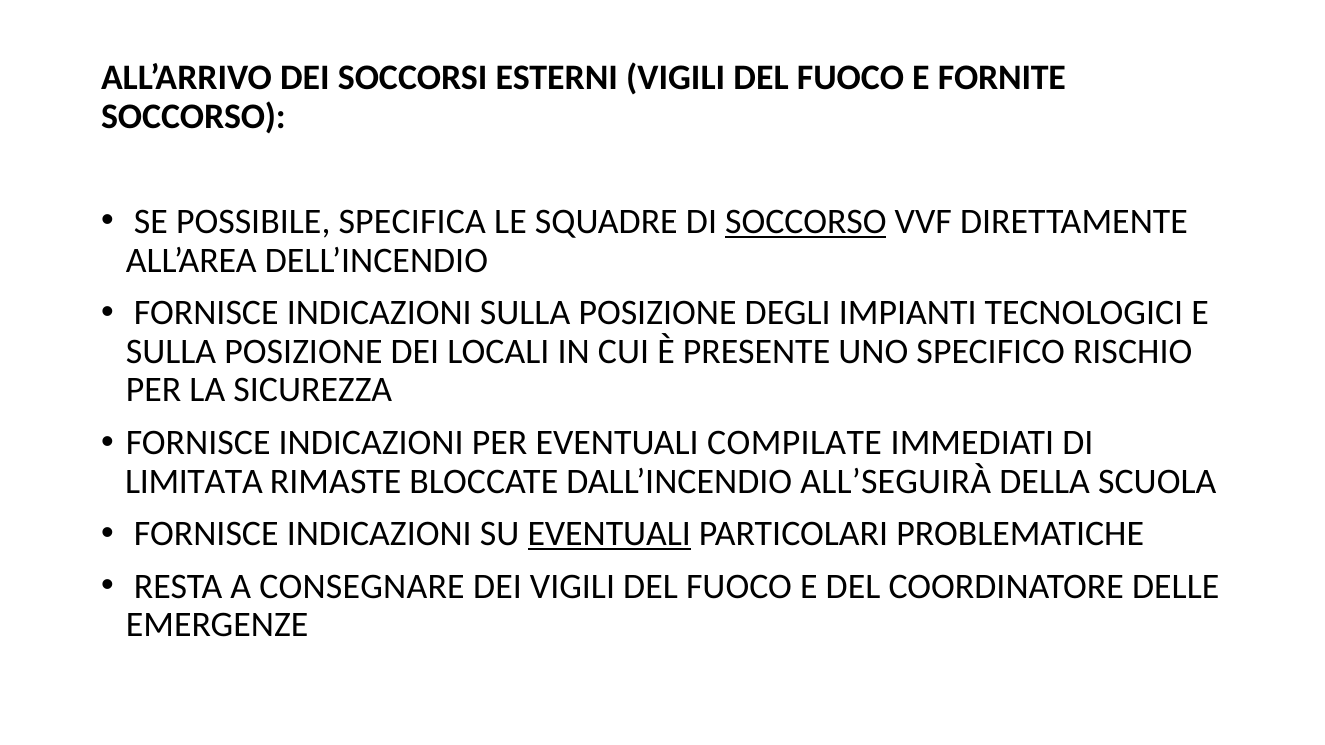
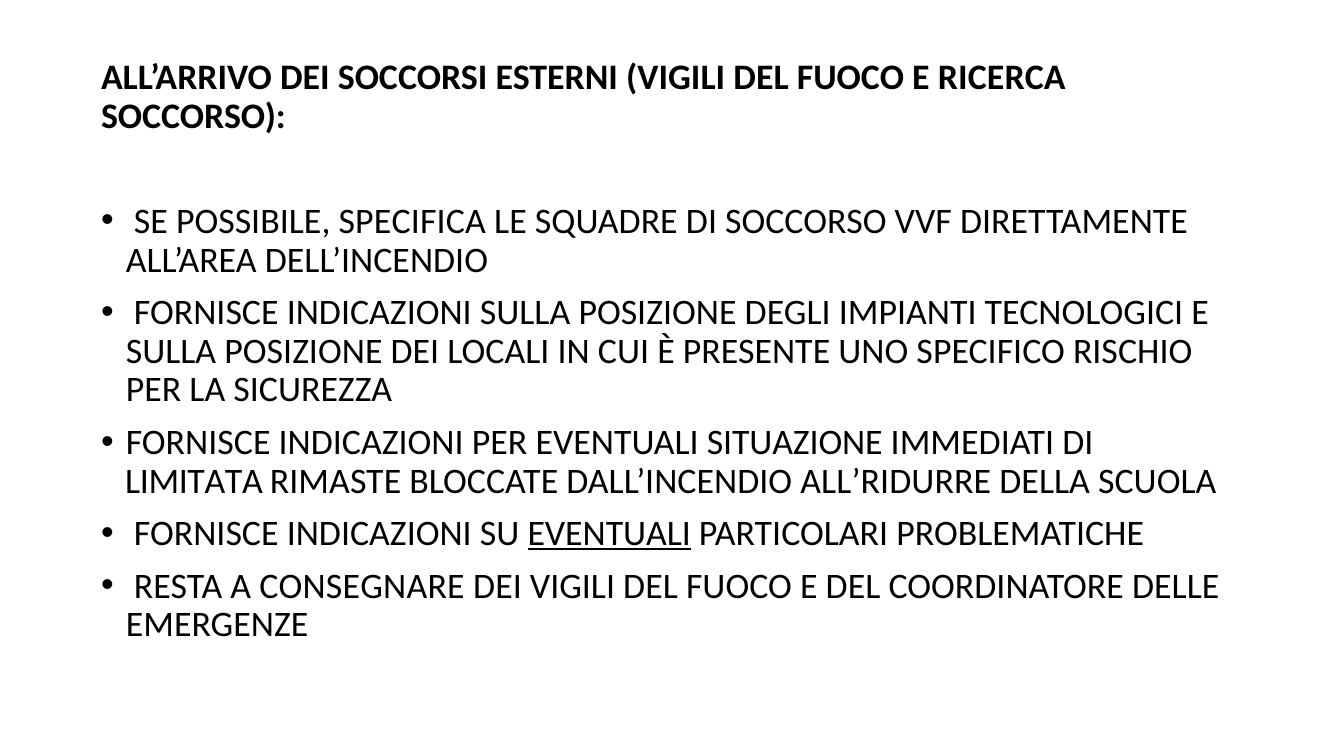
FORNITE: FORNITE -> RICERCA (1002, 78)
SOCCORSO underline: present -> none (806, 222)
COMPILATE: COMPILATE -> SITUAZIONE (795, 443)
ALL’SEGUIRÀ: ALL’SEGUIRÀ -> ALL’RIDURRE (896, 482)
